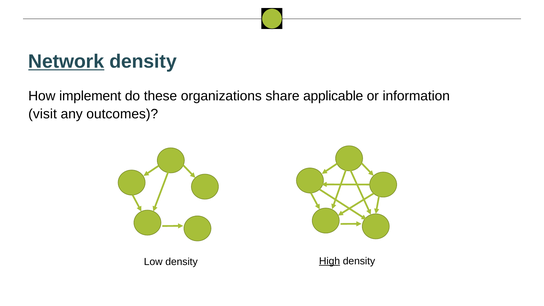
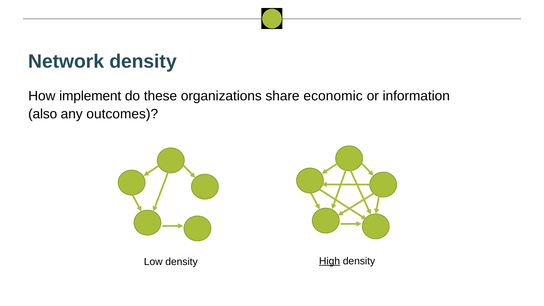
Network underline: present -> none (66, 62)
applicable: applicable -> economic (333, 96)
visit: visit -> also (43, 114)
